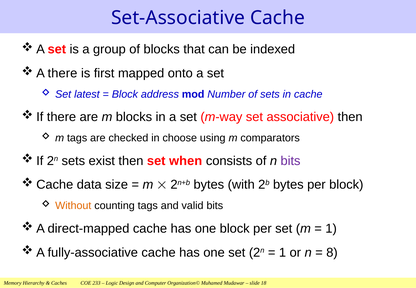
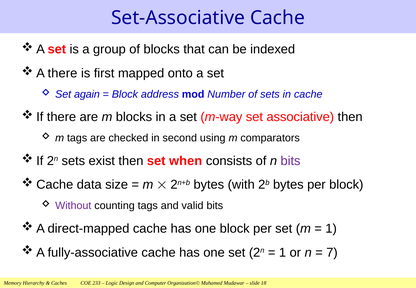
latest: latest -> again (87, 94)
choose: choose -> second (180, 138)
Without colour: orange -> purple (73, 206)
8: 8 -> 7 (332, 252)
